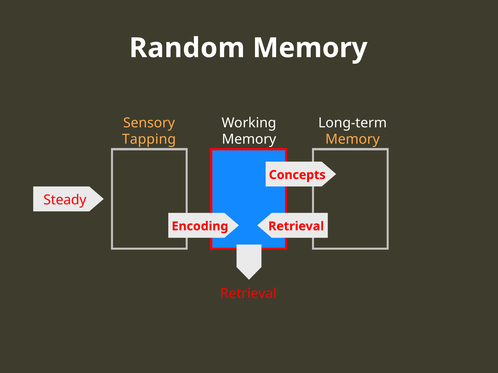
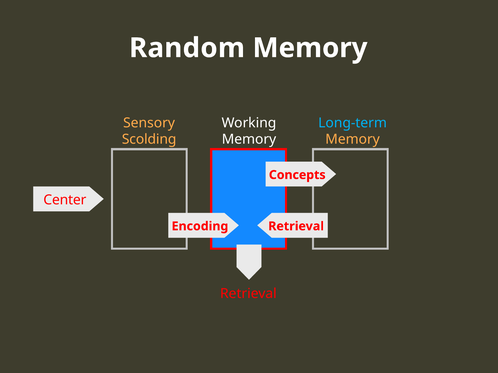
Long-term colour: white -> light blue (353, 123)
Tapping: Tapping -> Scolding (149, 140)
Steady: Steady -> Center (65, 200)
